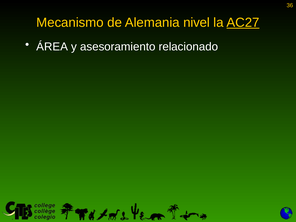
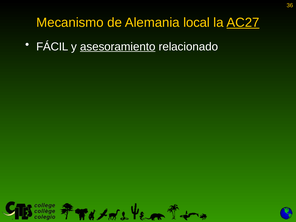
nivel: nivel -> local (197, 23)
ÁREA: ÁREA -> FÁCIL (52, 47)
asesoramiento underline: none -> present (118, 47)
